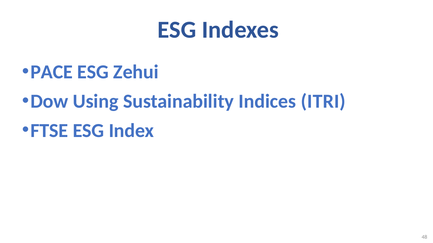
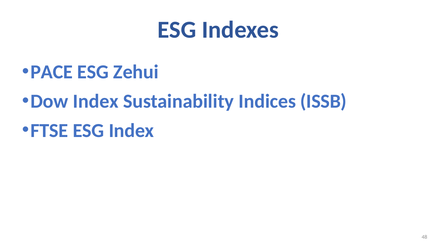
Dow Using: Using -> Index (96, 102)
ITRI: ITRI -> ISSB (324, 102)
